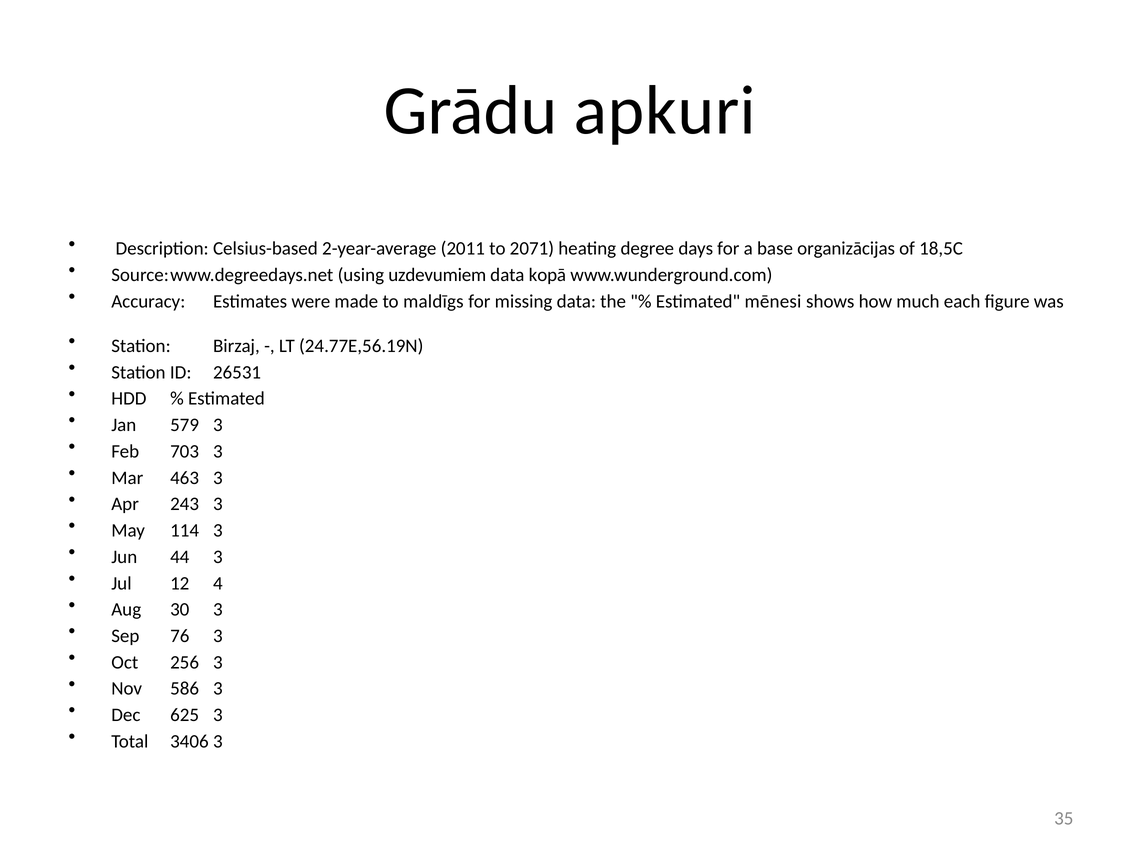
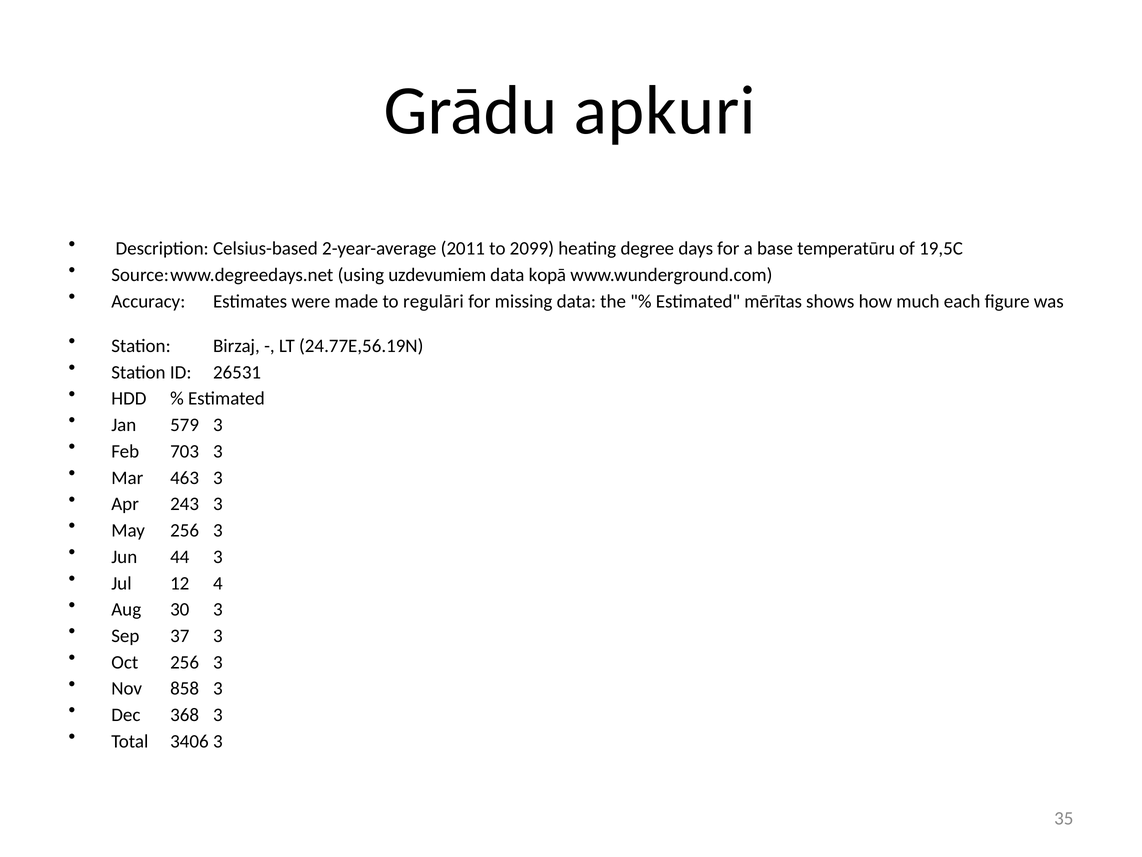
2071: 2071 -> 2099 (532, 248)
organizācijas: organizācijas -> temperatūru (846, 248)
18,5C: 18,5C -> 19,5C (941, 248)
maldīgs: maldīgs -> regulāri (433, 301)
mēnesi: mēnesi -> mērītas (773, 301)
May 114: 114 -> 256 (185, 530)
76: 76 -> 37 (180, 636)
586: 586 -> 858 (185, 688)
625: 625 -> 368 (185, 715)
